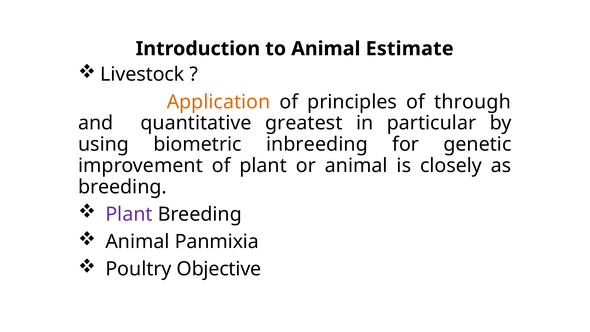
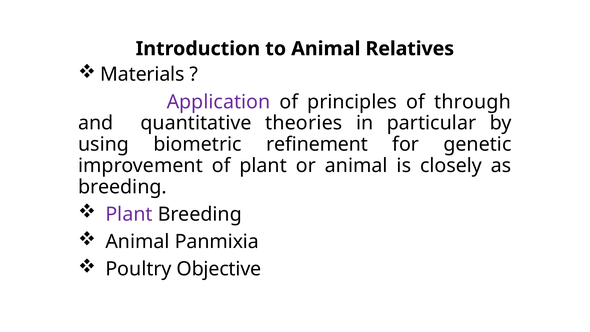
Estimate: Estimate -> Relatives (410, 49)
Livestock: Livestock -> Materials (142, 74)
Application colour: orange -> purple (218, 102)
greatest: greatest -> theories (304, 123)
inbreeding: inbreeding -> refinement (317, 144)
